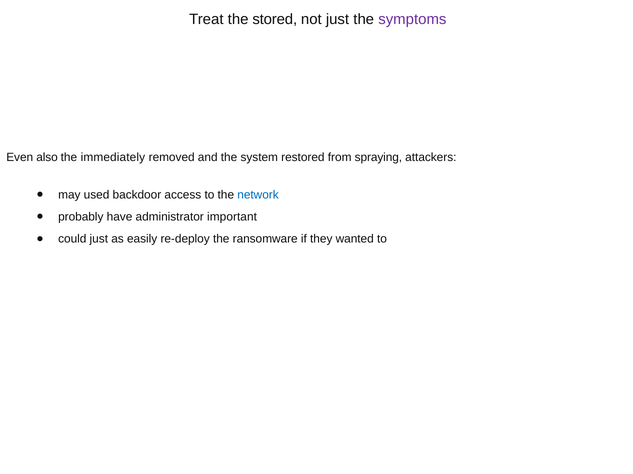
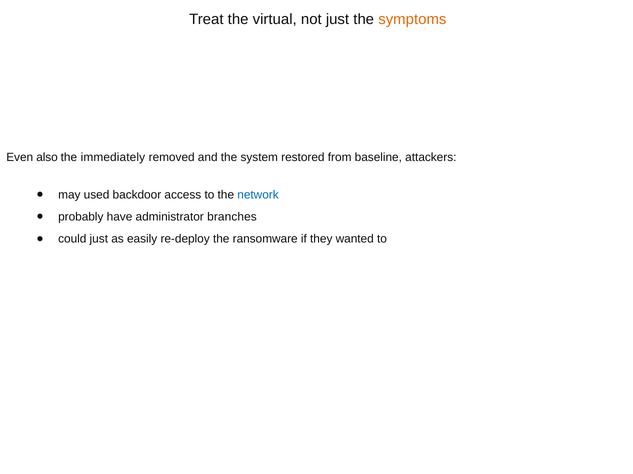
stored: stored -> virtual (275, 19)
symptoms colour: purple -> orange (412, 19)
spraying: spraying -> baseline (378, 158)
important: important -> branches (232, 217)
